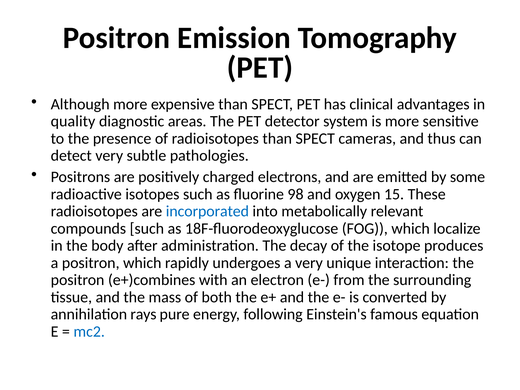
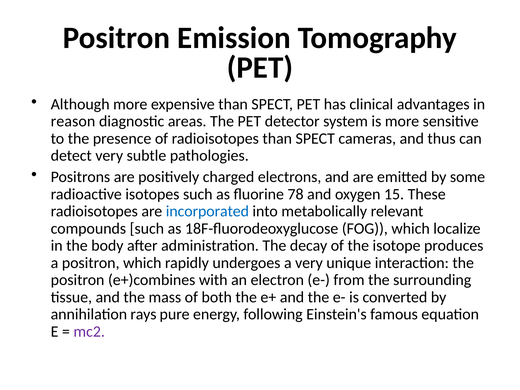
quality: quality -> reason (73, 121)
98: 98 -> 78 (296, 194)
mc2 colour: blue -> purple (89, 331)
